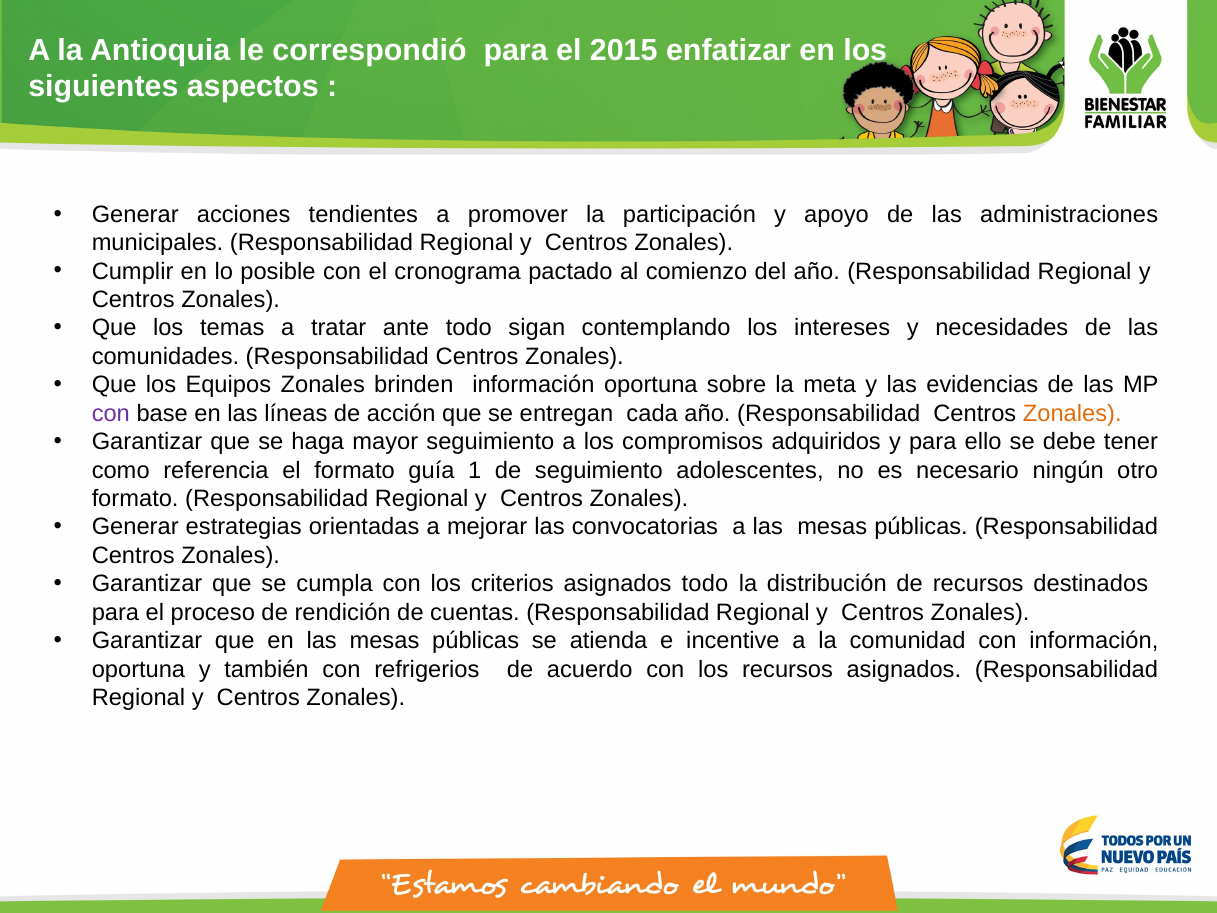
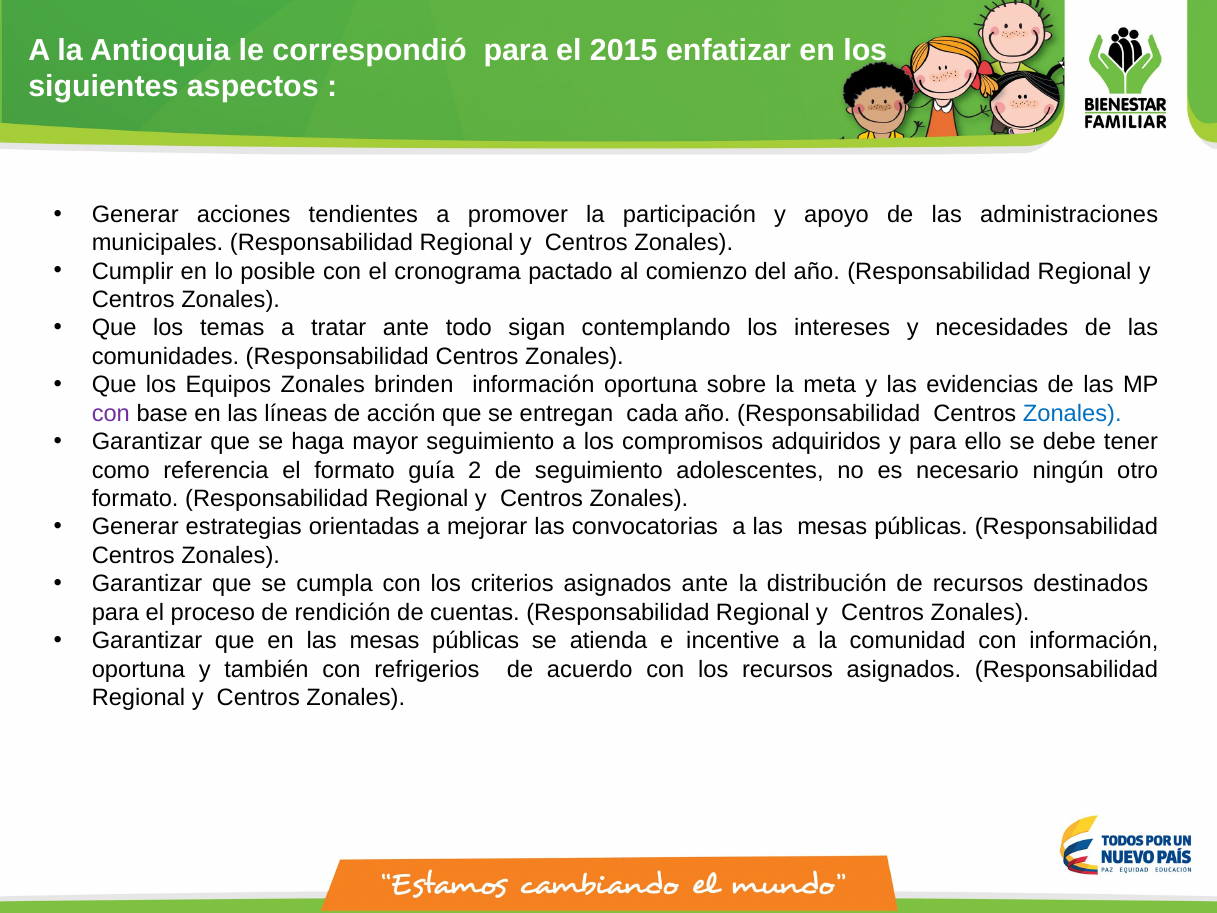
Zonales colour: orange -> blue (1072, 413)
1: 1 -> 2 (475, 470)
asignados todo: todo -> ante (705, 584)
